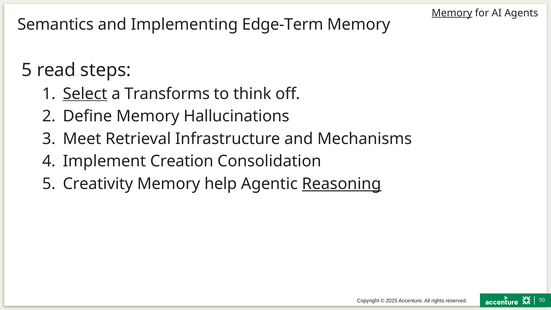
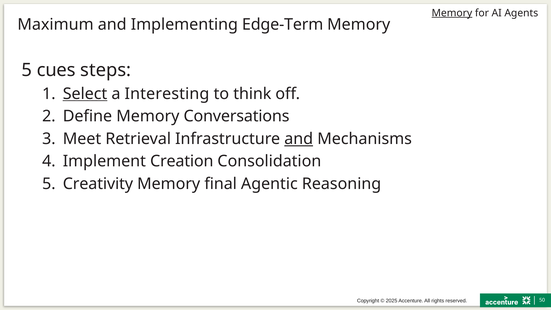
Semantics: Semantics -> Maximum (56, 24)
read: read -> cues (56, 70)
Transforms: Transforms -> Interesting (167, 94)
Hallucinations: Hallucinations -> Conversations (237, 116)
and underline: none -> present (299, 139)
help: help -> final (221, 184)
Reasoning underline: present -> none (342, 184)
